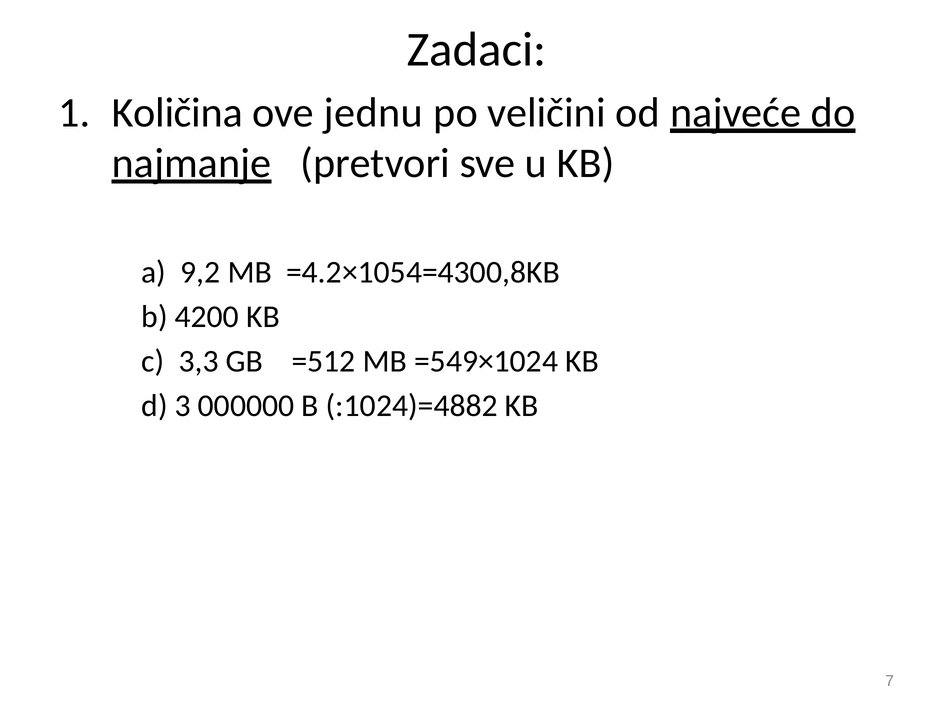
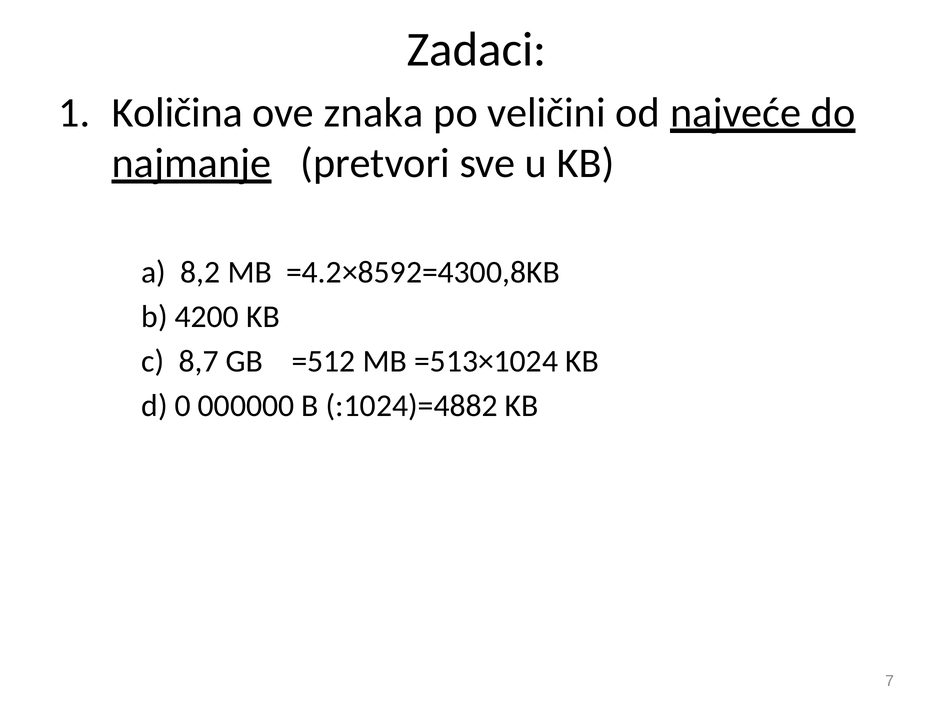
jednu: jednu -> znaka (374, 113)
9,2: 9,2 -> 8,2 (200, 273)
=4.2×1054=4300,8KB: =4.2×1054=4300,8KB -> =4.2×8592=4300,8KB (423, 273)
3,3: 3,3 -> 8,7 (199, 361)
=549×1024: =549×1024 -> =513×1024 (486, 361)
3: 3 -> 0 (183, 406)
